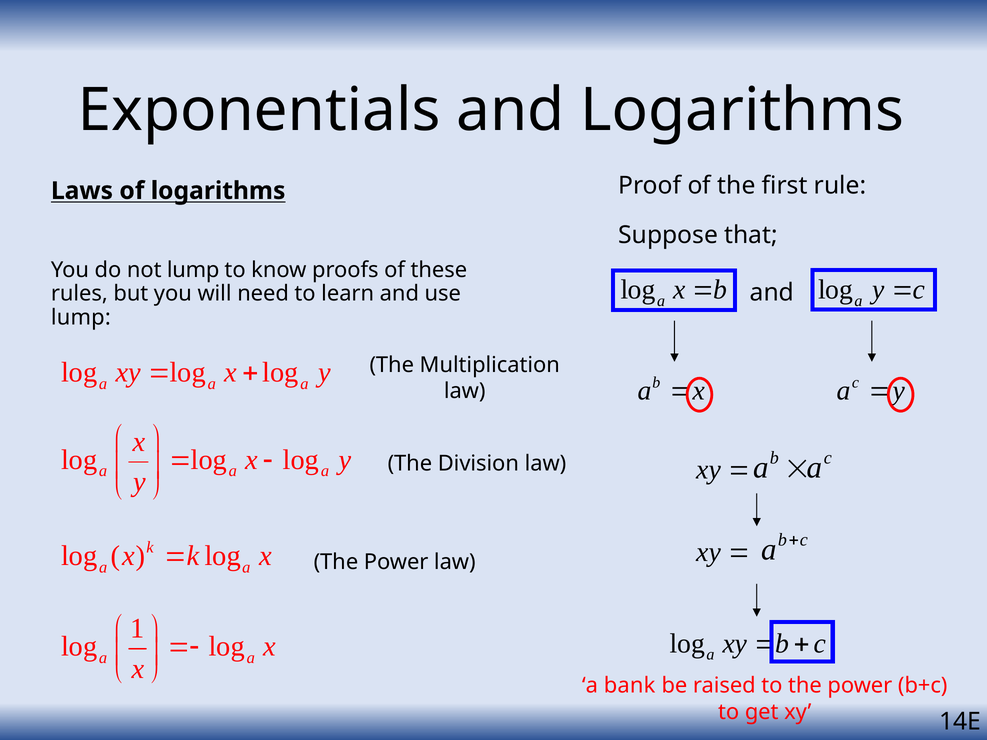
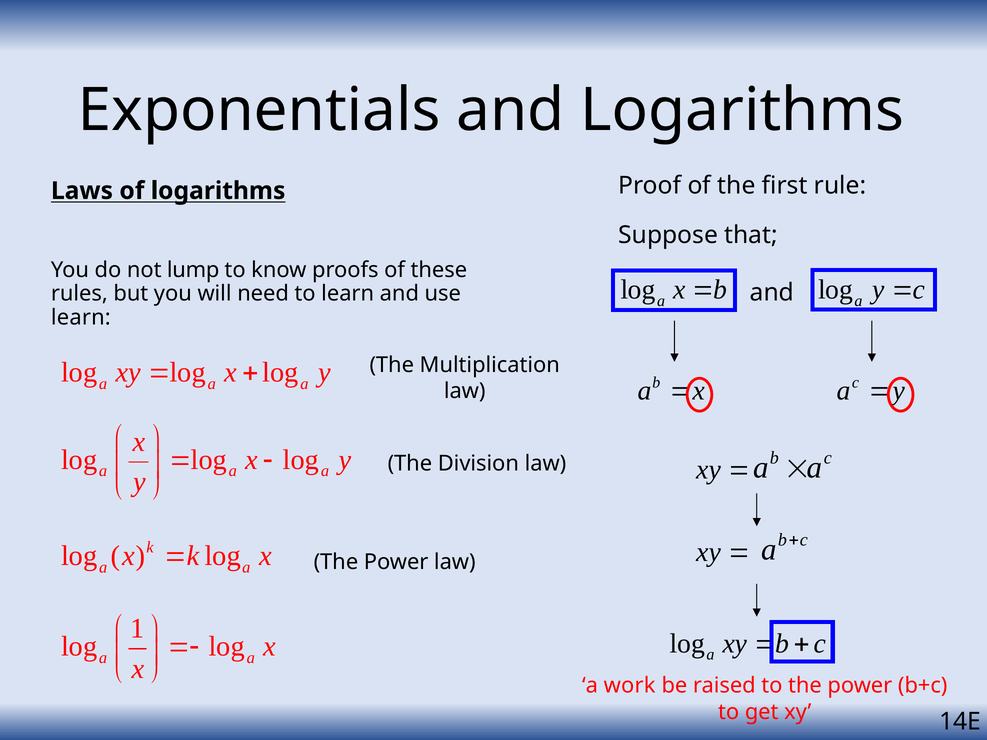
lump: lump -> learn (81, 317)
bank: bank -> work (630, 686)
